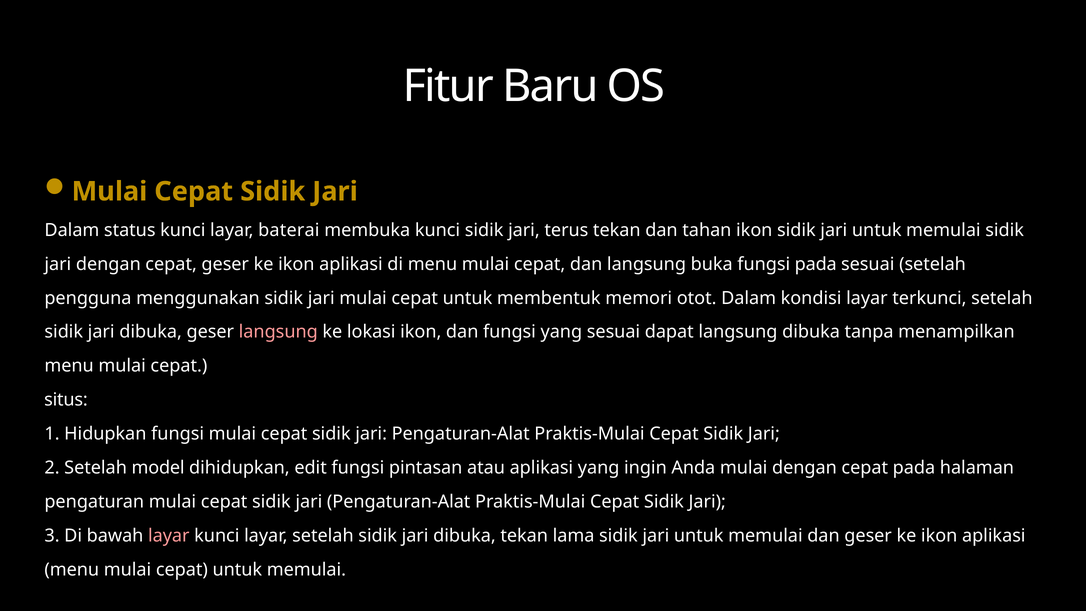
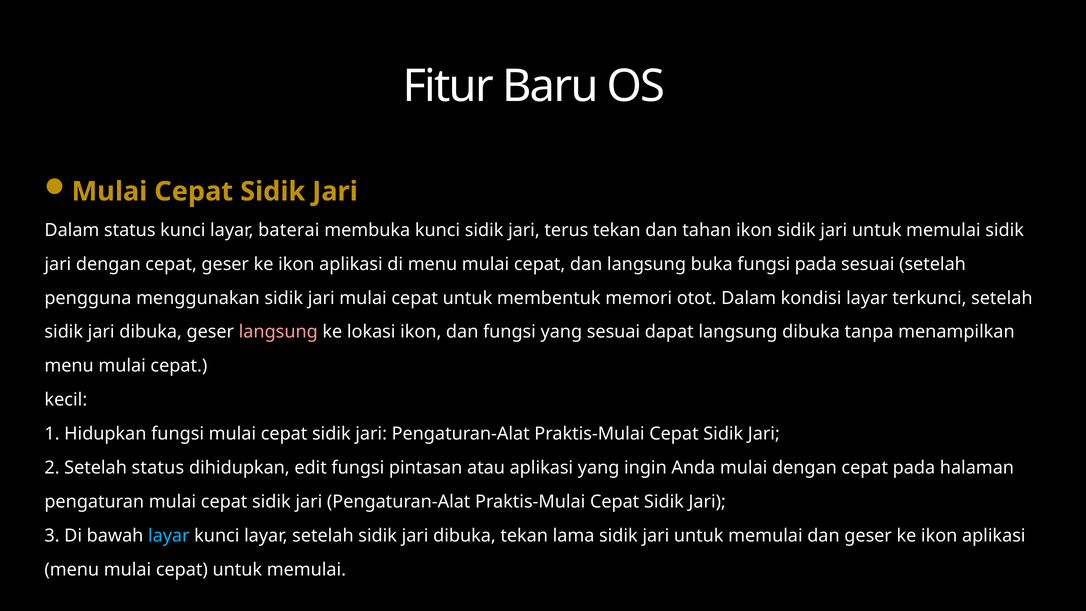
situs: situs -> kecil (66, 400)
Setelah model: model -> status (158, 468)
layar colour: pink -> light blue (169, 536)
